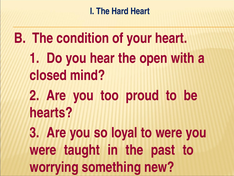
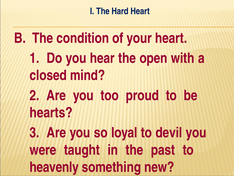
to were: were -> devil (169, 132)
worrying: worrying -> heavenly (54, 167)
